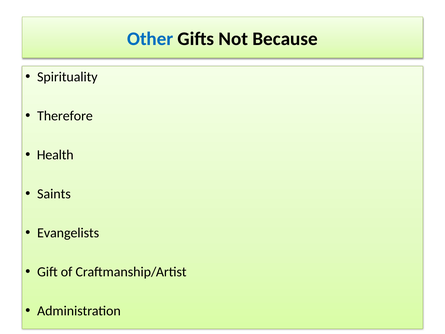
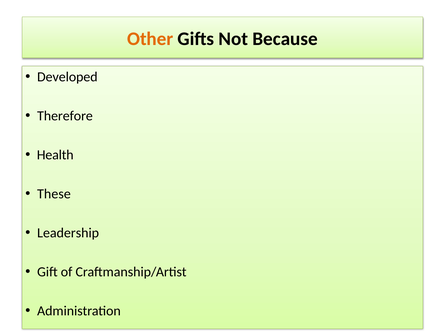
Other colour: blue -> orange (150, 39)
Spirituality: Spirituality -> Developed (67, 77)
Saints: Saints -> These (54, 194)
Evangelists: Evangelists -> Leadership (68, 233)
